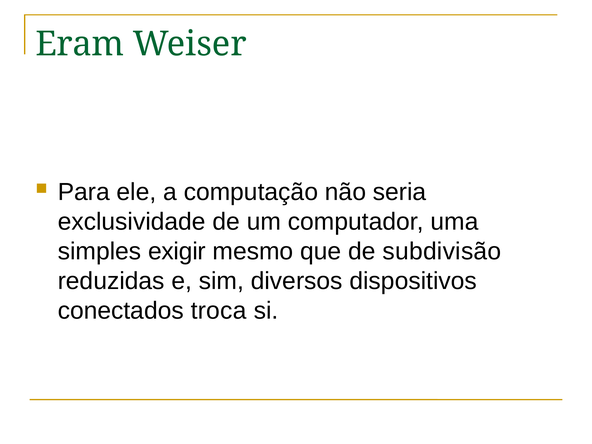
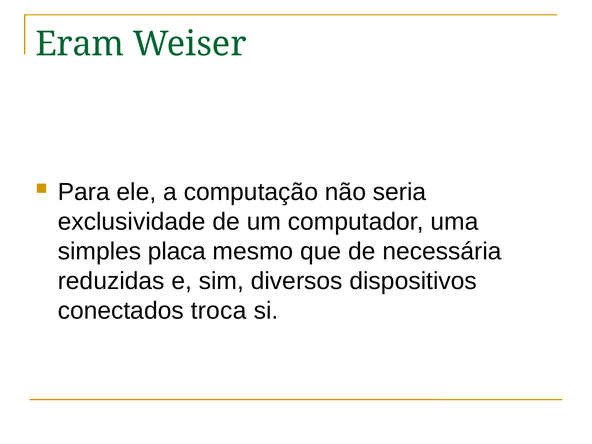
exigir: exigir -> placa (177, 251)
subdivisão: subdivisão -> necessária (442, 251)
